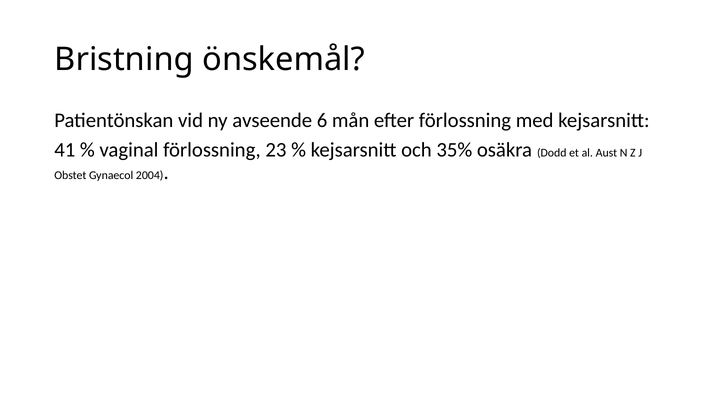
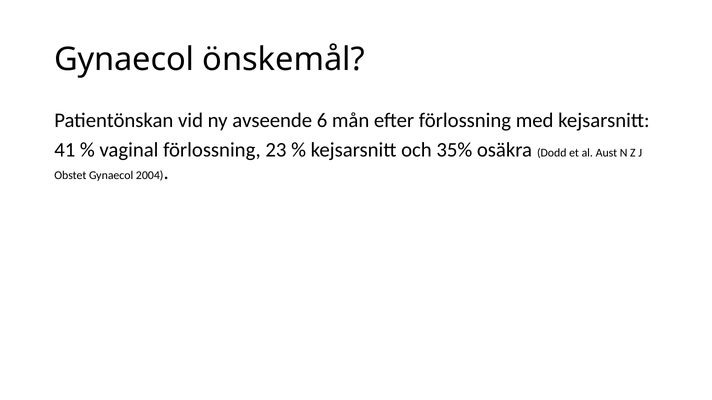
Bristning: Bristning -> Gynaecol (124, 60)
